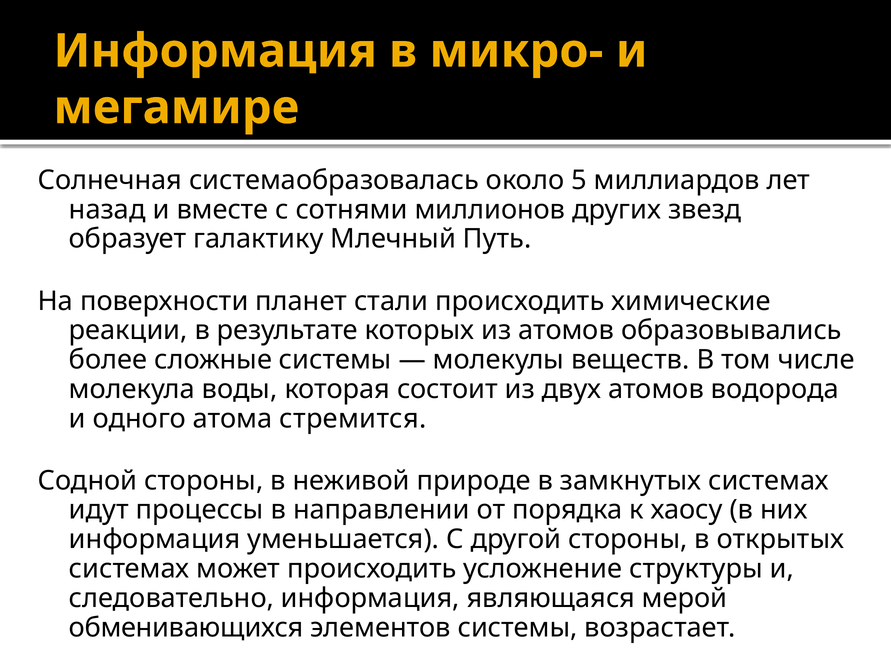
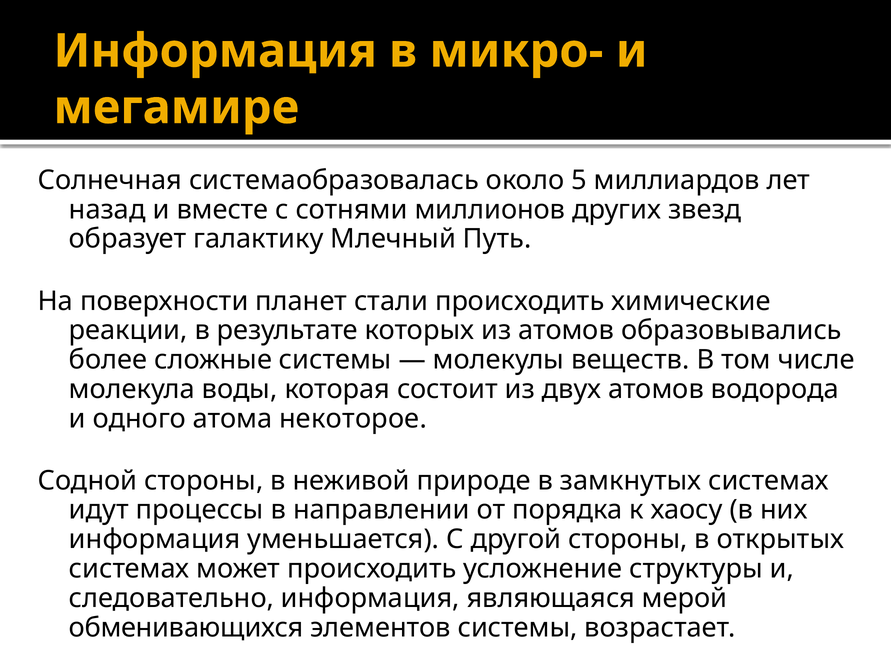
стремится: стремится -> некоторое (353, 419)
